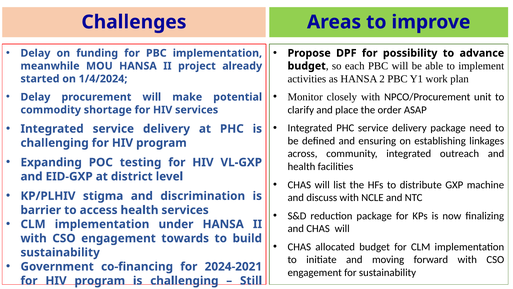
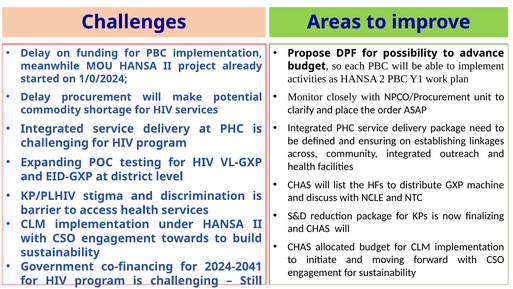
1/4/2024: 1/4/2024 -> 1/0/2024 (103, 79)
2024-2021: 2024-2021 -> 2024-2041 (233, 266)
